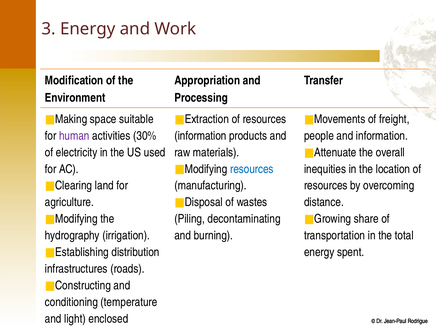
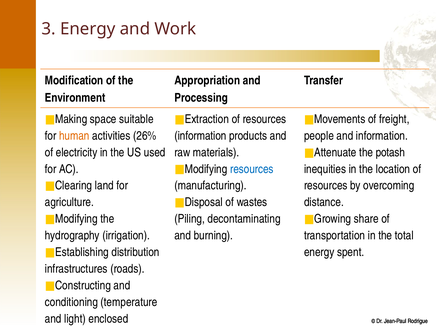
human colour: purple -> orange (74, 136)
30%: 30% -> 26% (145, 136)
overall: overall -> potash (390, 152)
